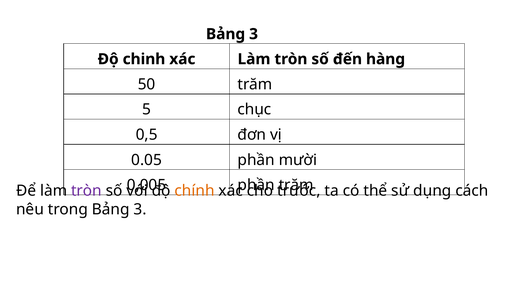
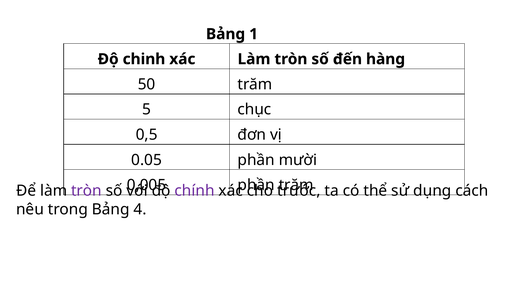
3: 3 -> 1 (254, 34)
chính colour: orange -> purple (195, 191)
trong Bảng 3: 3 -> 4 (140, 209)
